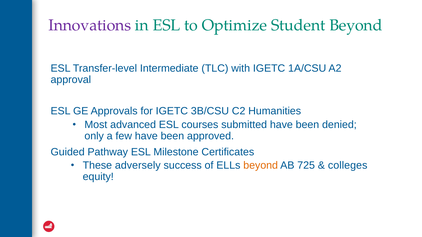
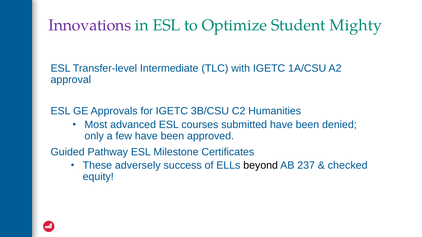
Student Beyond: Beyond -> Mighty (356, 25)
beyond colour: orange -> black (261, 166)
725: 725 -> 237 (306, 166)
colleges: colleges -> checked (348, 166)
